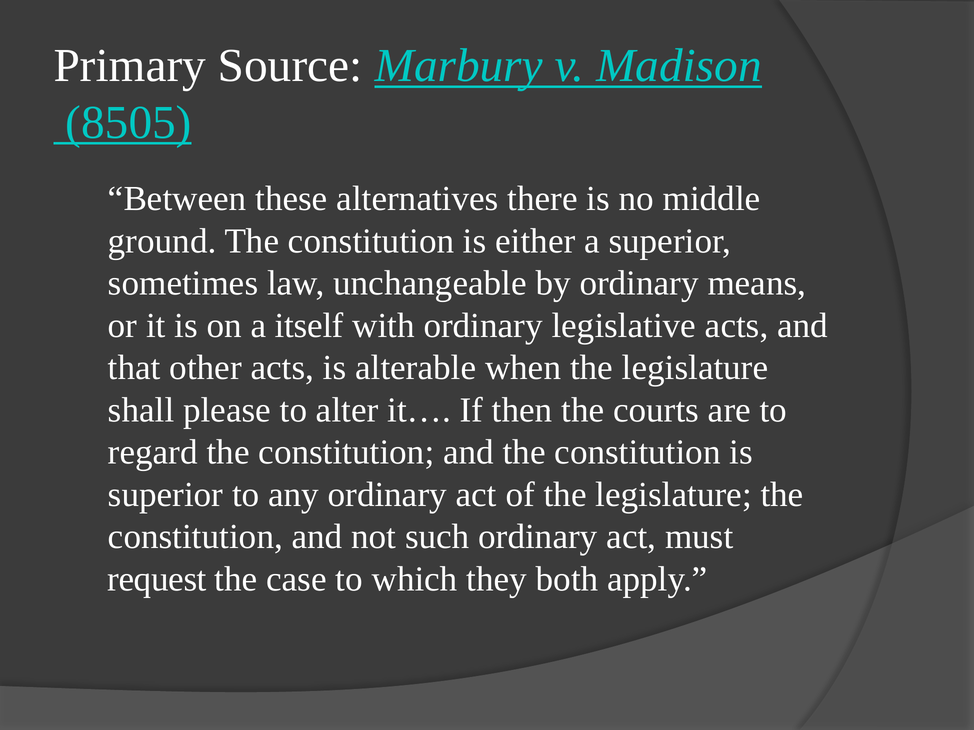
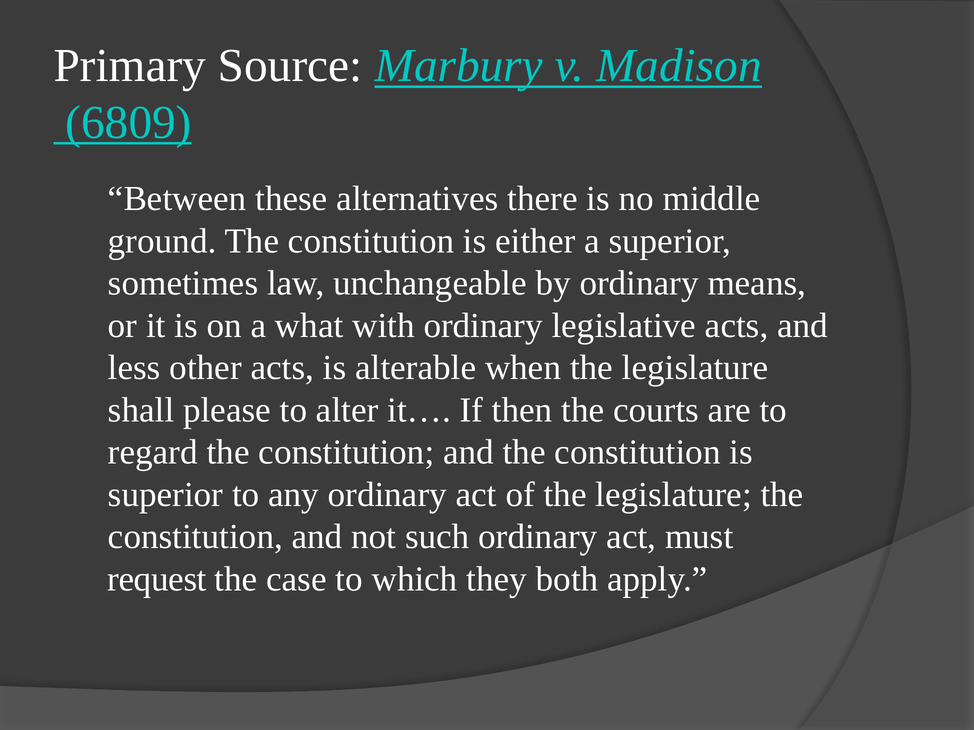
8505: 8505 -> 6809 (129, 123)
itself: itself -> what (309, 326)
that: that -> less (134, 368)
